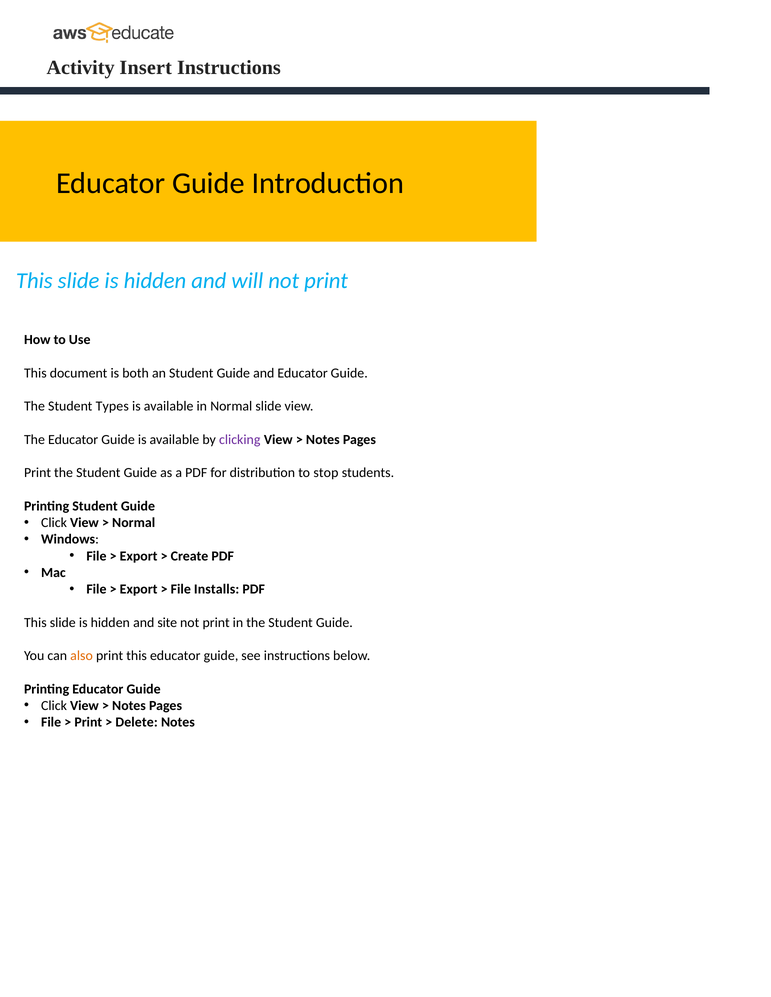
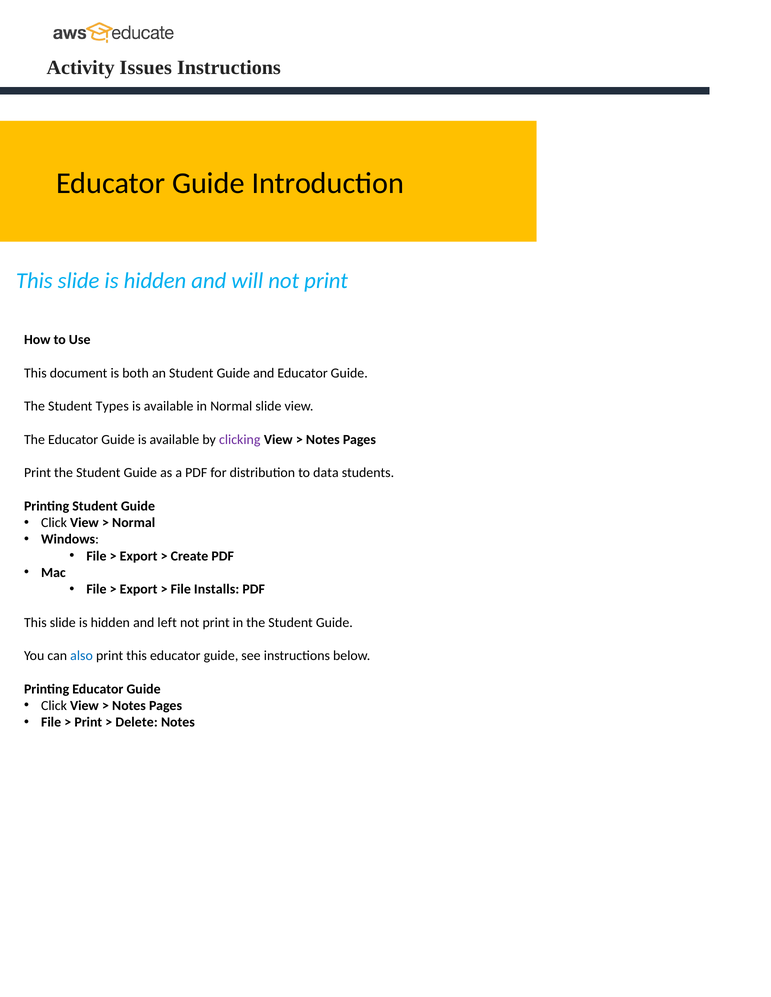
Insert: Insert -> Issues (146, 68)
stop: stop -> data (326, 473)
site: site -> left (167, 623)
also colour: orange -> blue (82, 656)
